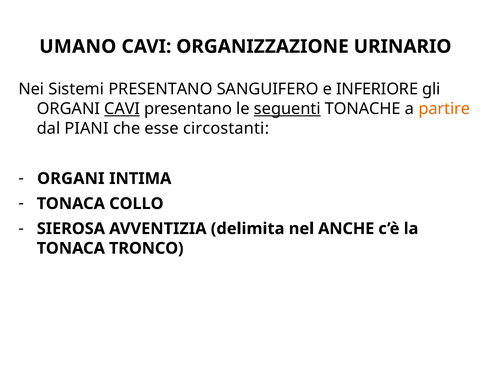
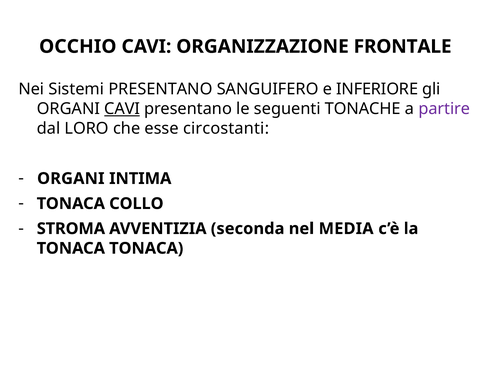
UMANO: UMANO -> OCCHIO (78, 47)
URINARIO: URINARIO -> FRONTALE (403, 47)
seguenti underline: present -> none (287, 109)
partire colour: orange -> purple (444, 109)
PIANI: PIANI -> LORO (87, 128)
SIEROSA: SIEROSA -> STROMA (71, 229)
delimita: delimita -> seconda (248, 229)
ANCHE: ANCHE -> MEDIA (346, 229)
TONACA TRONCO: TRONCO -> TONACA (146, 248)
